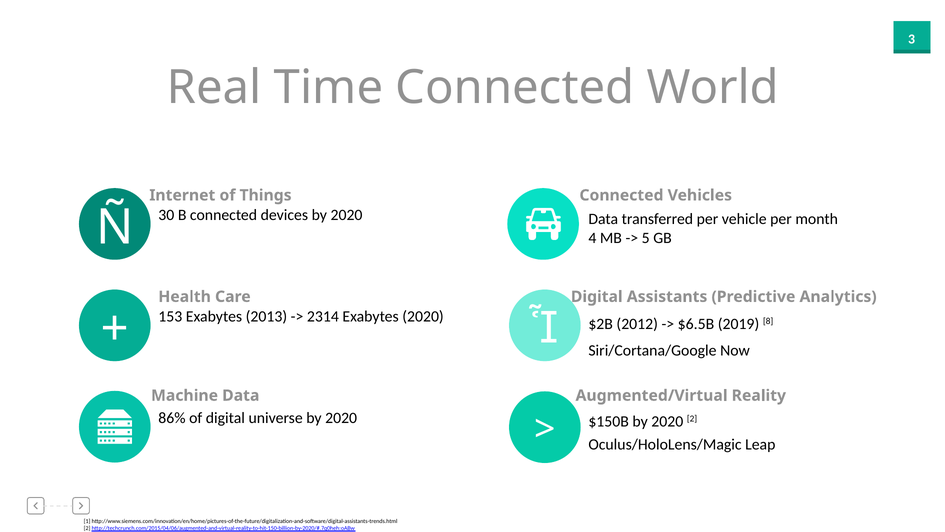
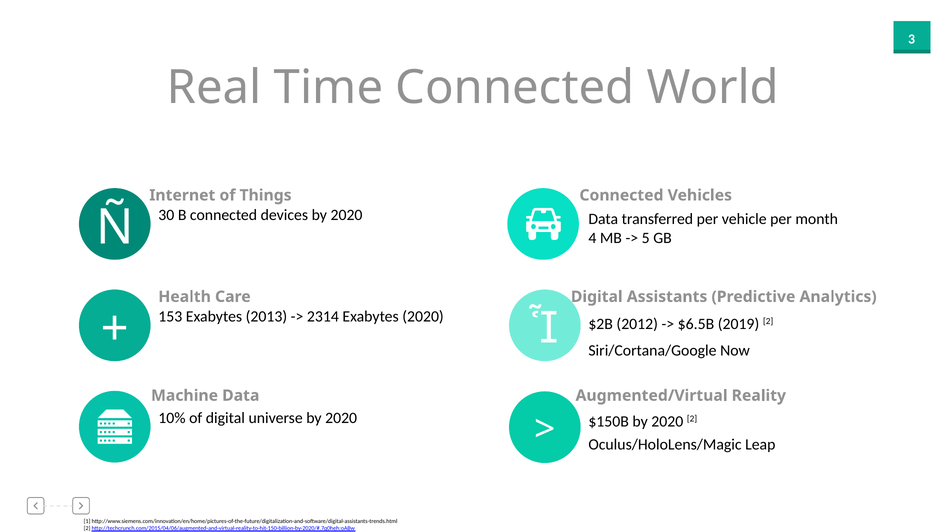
2019 8: 8 -> 2 (768, 321)
86%: 86% -> 10% (172, 418)
